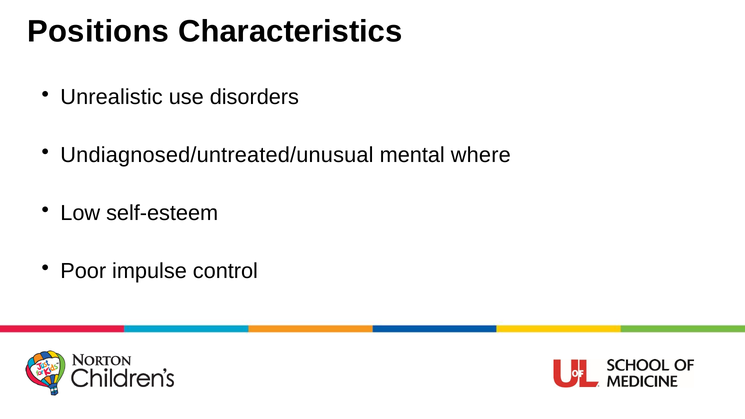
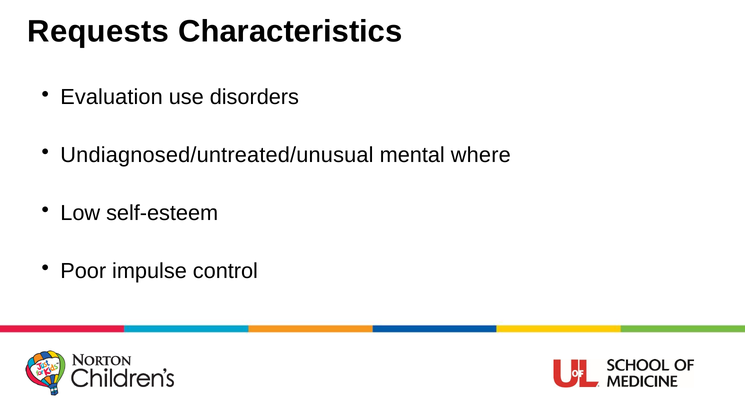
Positions: Positions -> Requests (98, 31)
Unrealistic: Unrealistic -> Evaluation (112, 97)
